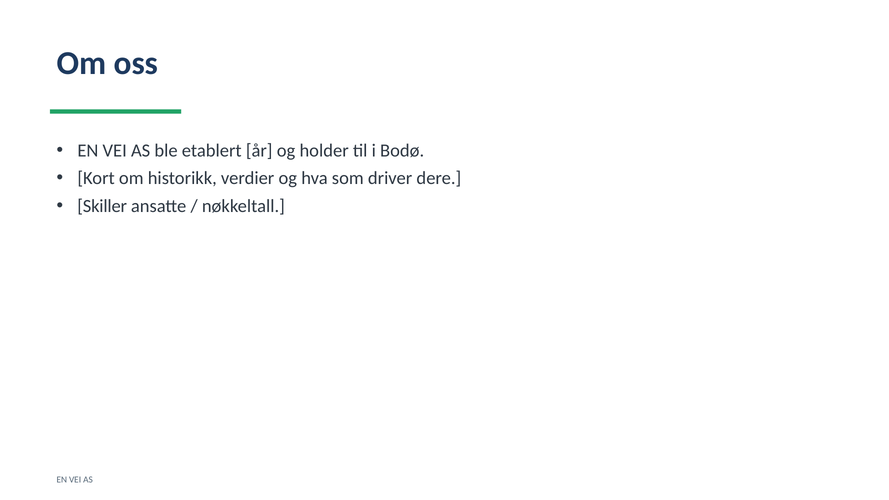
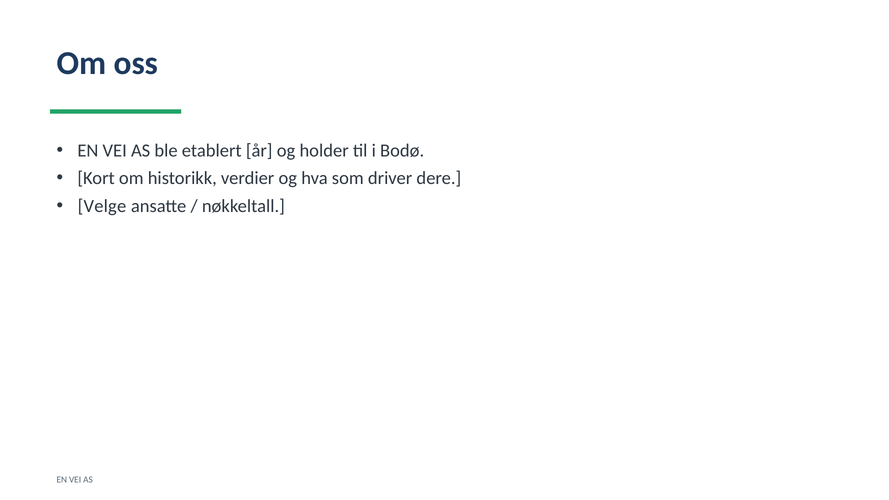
Skiller: Skiller -> Velge (102, 206)
